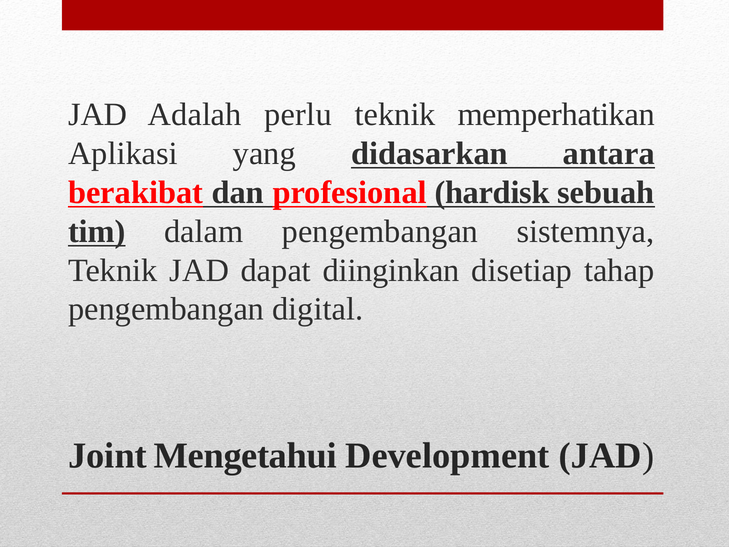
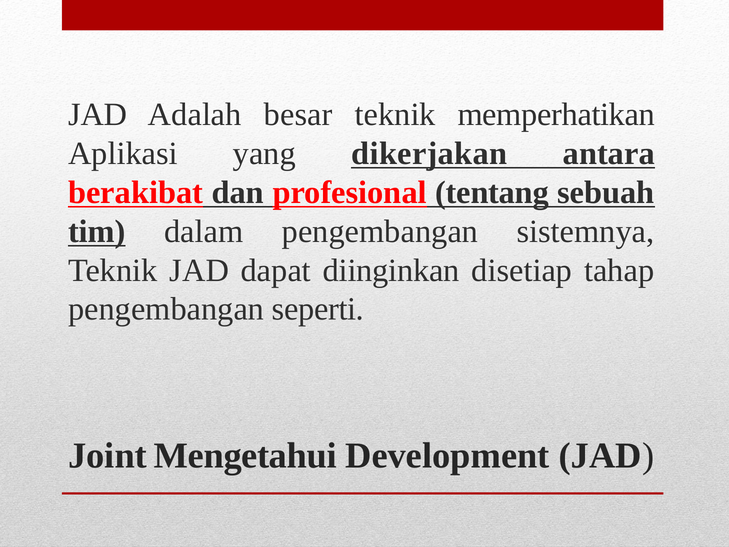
perlu: perlu -> besar (298, 115)
didasarkan: didasarkan -> dikerjakan (429, 153)
hardisk: hardisk -> tentang (492, 192)
digital: digital -> seperti (318, 309)
